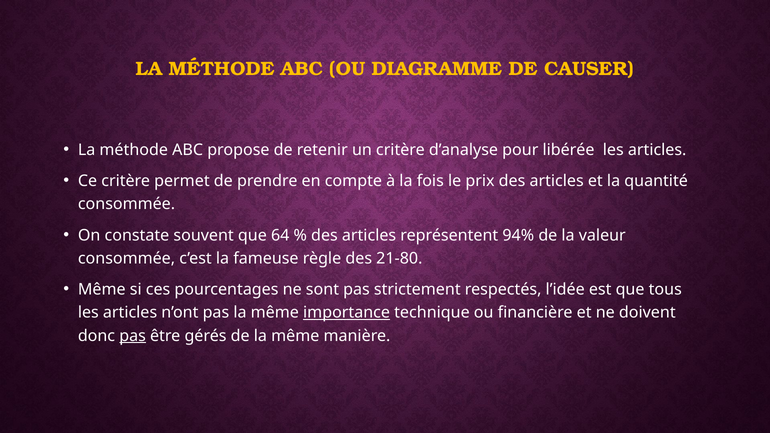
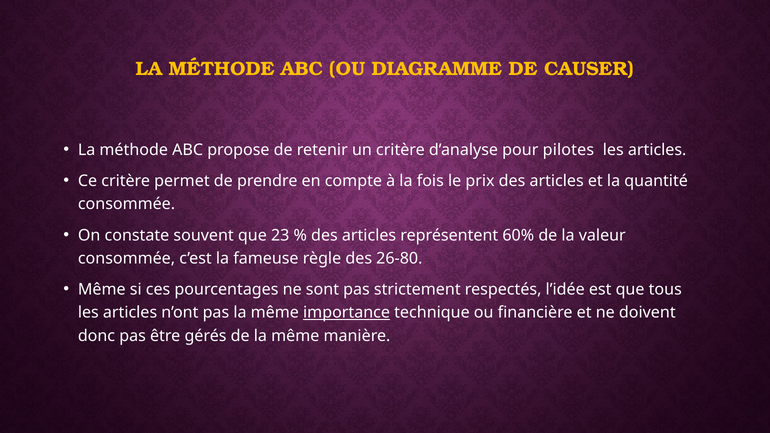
libérée: libérée -> pilotes (568, 150)
64: 64 -> 23 (280, 235)
94%: 94% -> 60% (518, 235)
21-80: 21-80 -> 26-80 (399, 258)
pas underline: present -> none (133, 336)
